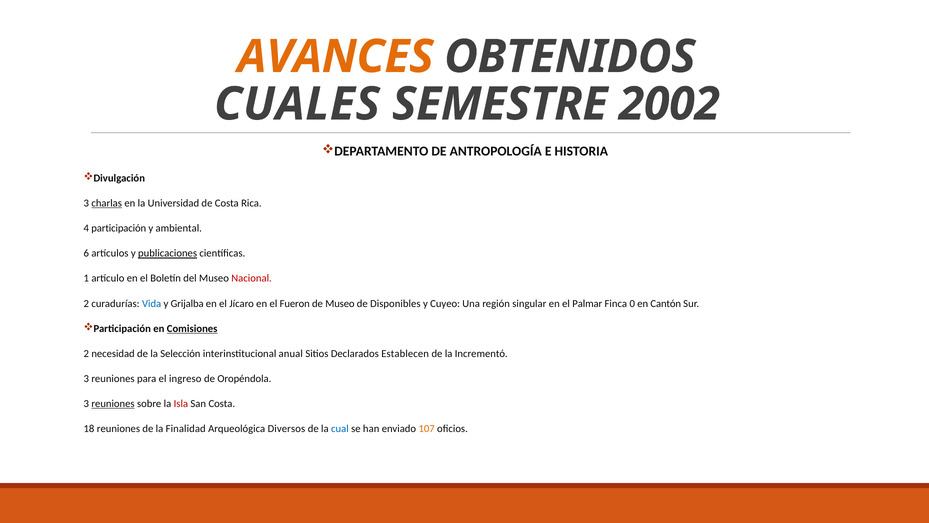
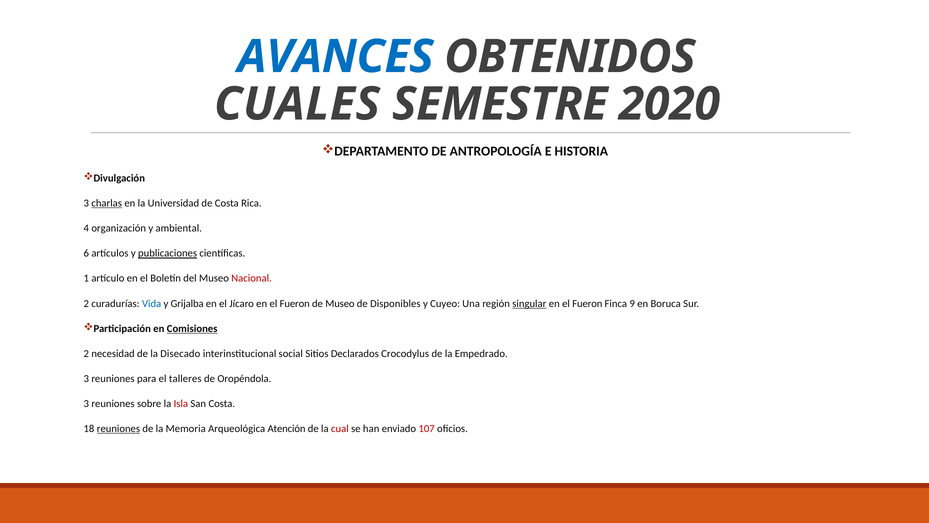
AVANCES colour: orange -> blue (336, 57)
2002: 2002 -> 2020 (669, 104)
participación: participación -> organización (119, 228)
singular underline: none -> present (529, 303)
Palmar: Palmar -> Fueron (587, 303)
0: 0 -> 9 (632, 303)
Cantón: Cantón -> Boruca (666, 303)
Selección: Selección -> Disecado (180, 353)
anual: anual -> social (291, 353)
Establecen: Establecen -> Crocodylus (405, 353)
Incrementó: Incrementó -> Empedrado (481, 353)
ingreso: ingreso -> talleres (185, 378)
reuniones underline: present -> none (113, 403)
reuniones underline: none -> present (118, 428)
Finalidad: Finalidad -> Memoria (186, 428)
Diversos: Diversos -> Atención (287, 428)
cual colour: blue -> red (340, 428)
107 colour: orange -> red (427, 428)
